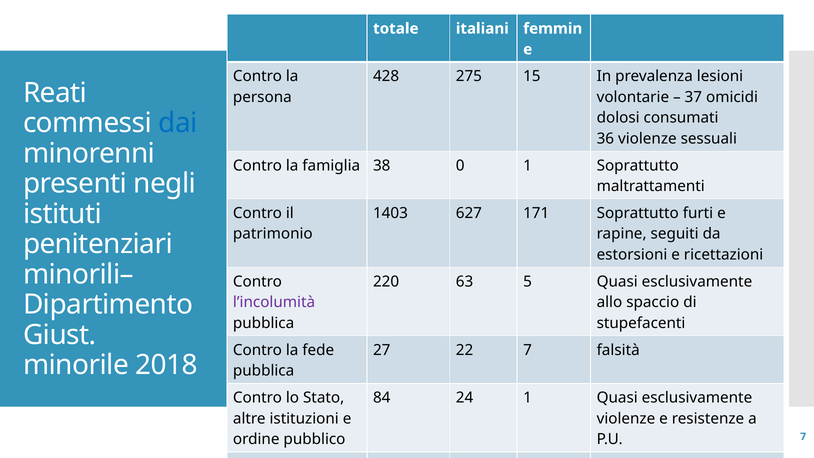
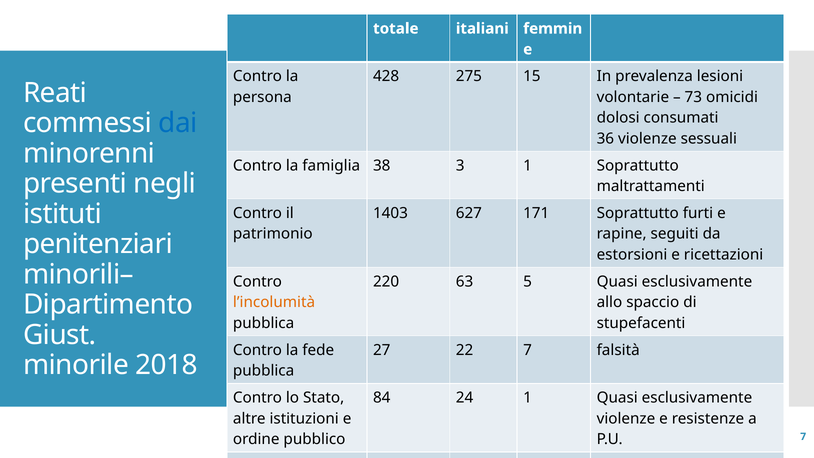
37: 37 -> 73 (693, 97)
38 0: 0 -> 3 (460, 165)
l’incolumità colour: purple -> orange (274, 302)
